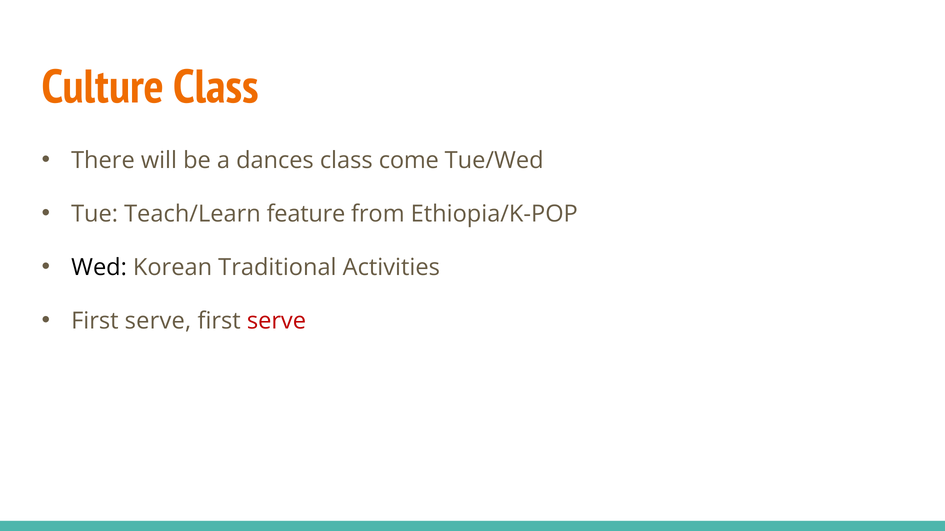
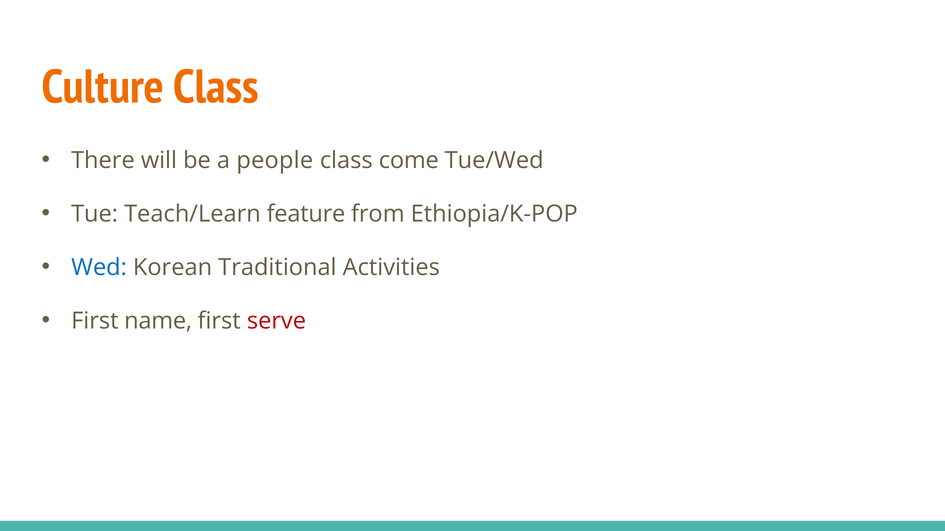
dances: dances -> people (275, 160)
Wed colour: black -> blue (99, 268)
serve: serve -> name (158, 321)
